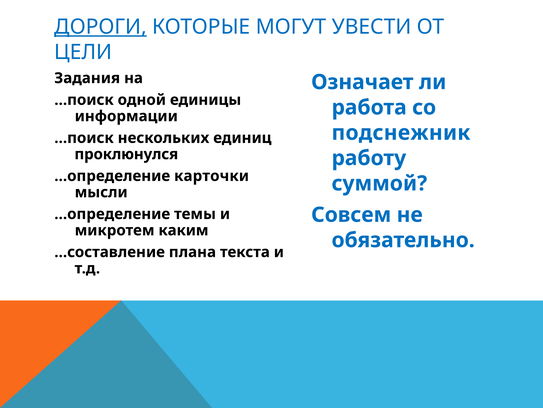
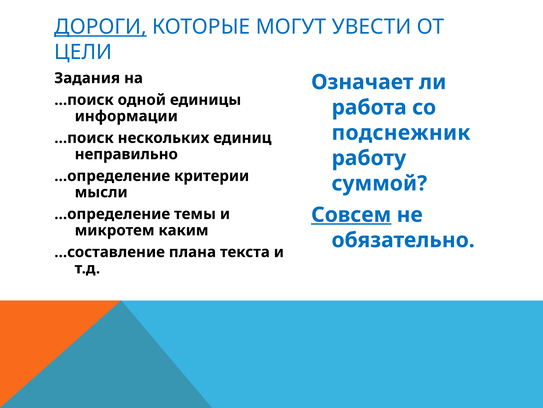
проклюнулся: проклюнулся -> неправильно (126, 154)
карточки: карточки -> критерии (212, 176)
Совсем underline: none -> present (351, 214)
